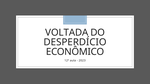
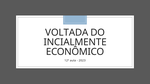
DESPERDÍCIO: DESPERDÍCIO -> INCIALMENTE (75, 42)
